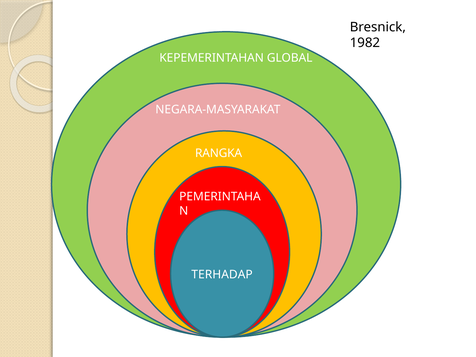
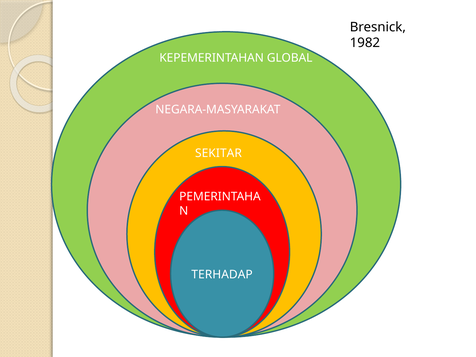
RANGKA: RANGKA -> SEKITAR (218, 153)
